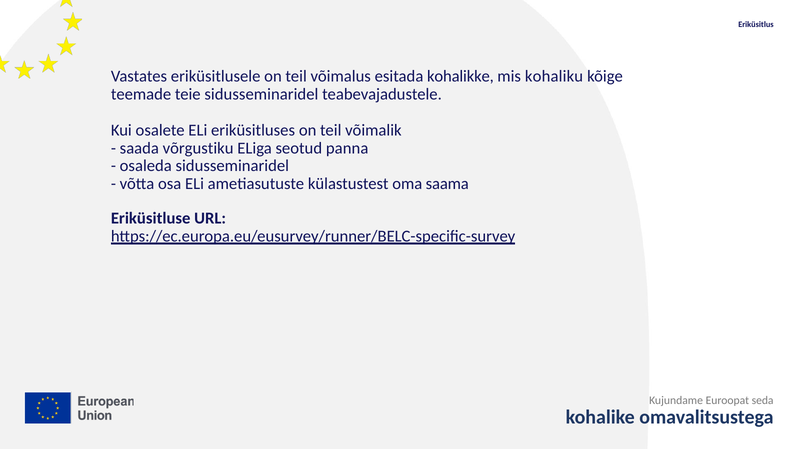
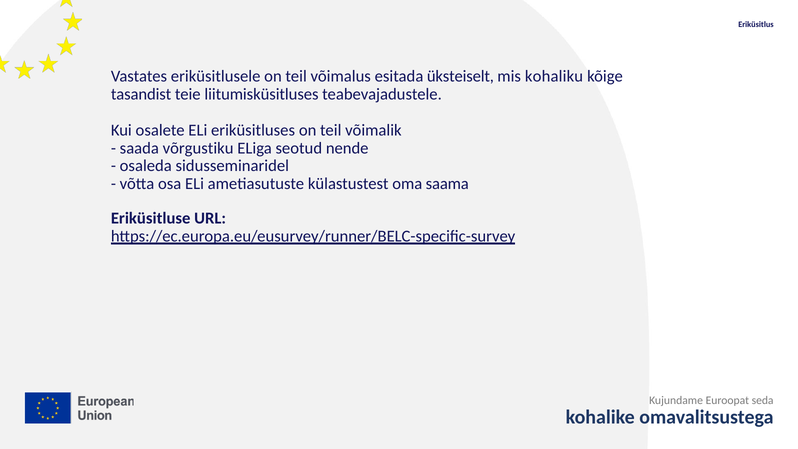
kohalikke: kohalikke -> üksteiselt (460, 76)
teemade: teemade -> tasandist (141, 94)
teie sidusseminaridel: sidusseminaridel -> liitumisküsitluses (261, 94)
panna: panna -> nende (347, 148)
